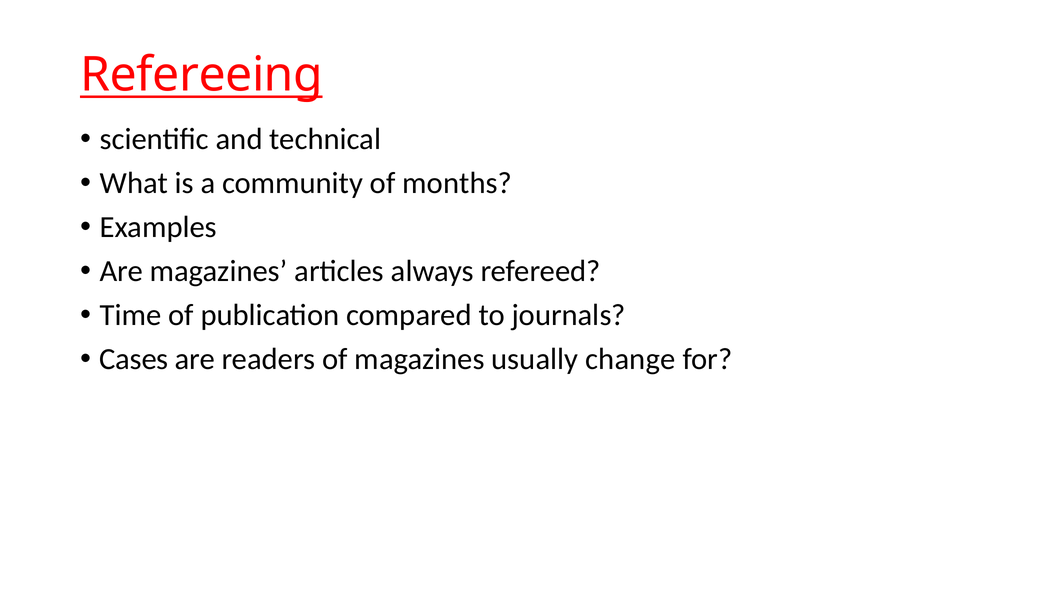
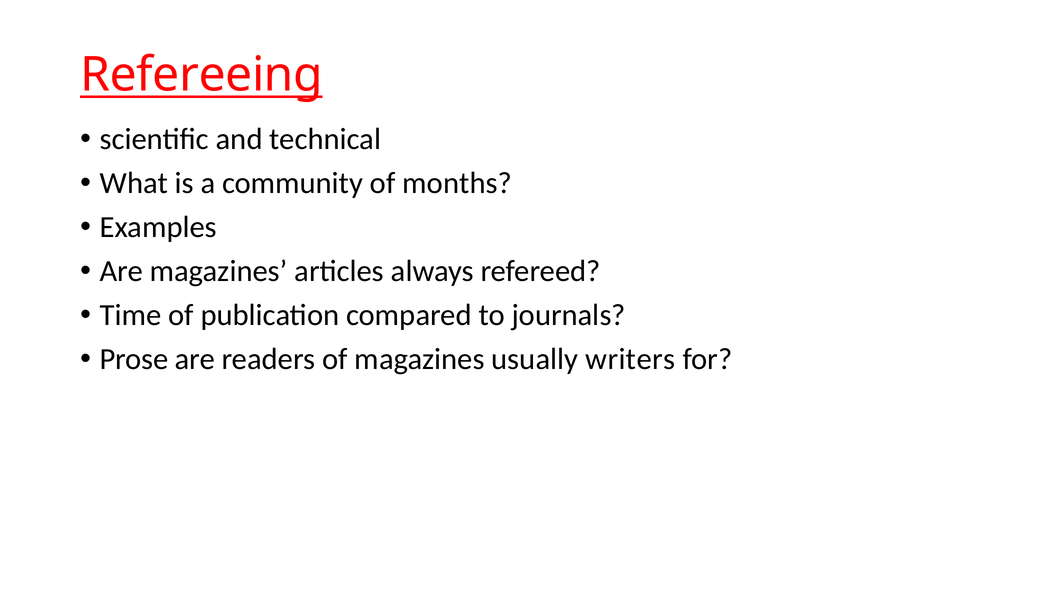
Cases: Cases -> Prose (134, 359)
change: change -> writers (630, 359)
